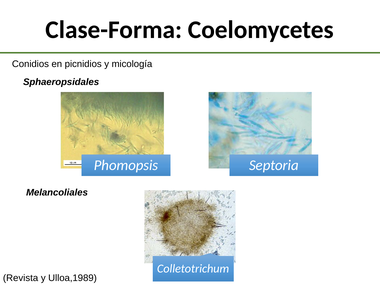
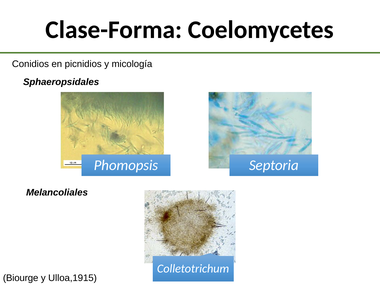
Revista: Revista -> Biourge (21, 278)
Ulloa,1989: Ulloa,1989 -> Ulloa,1915 (73, 278)
